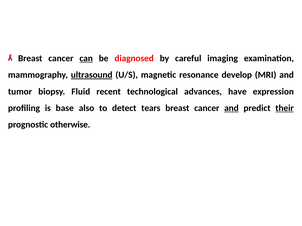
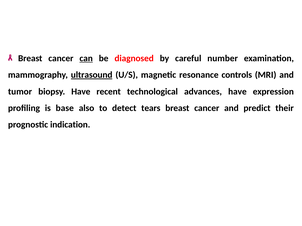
imaging: imaging -> number (223, 58)
develop: develop -> controls (237, 75)
biopsy Fluid: Fluid -> Have (81, 92)
and underline: present -> none (231, 108)
their underline: present -> none (285, 108)
otherwise: otherwise -> indication (70, 125)
